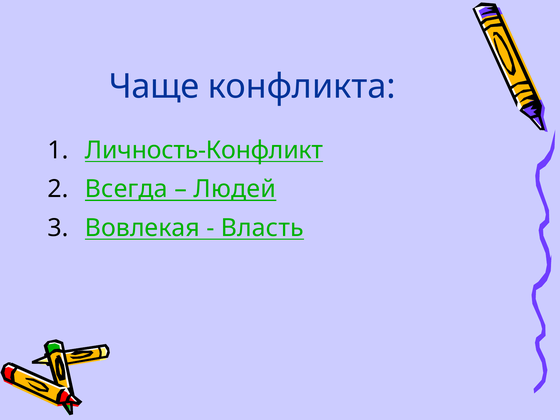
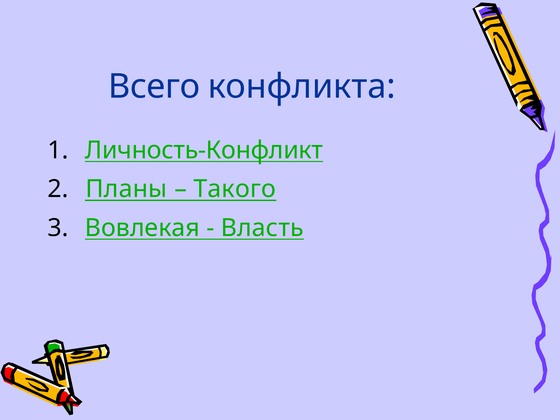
Чаще: Чаще -> Всего (154, 86)
Всегда: Всегда -> Планы (126, 189)
Людей: Людей -> Такого (235, 189)
